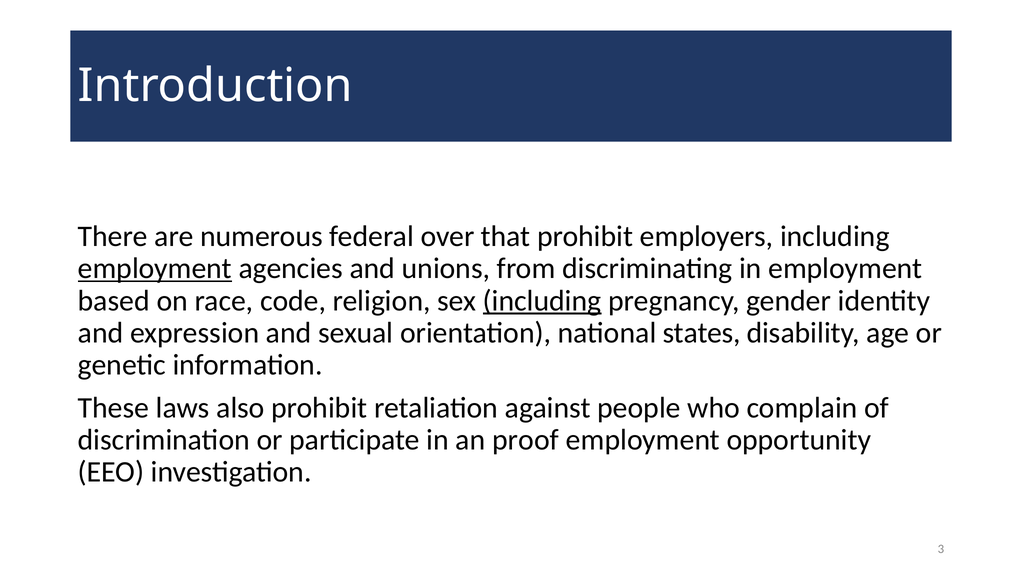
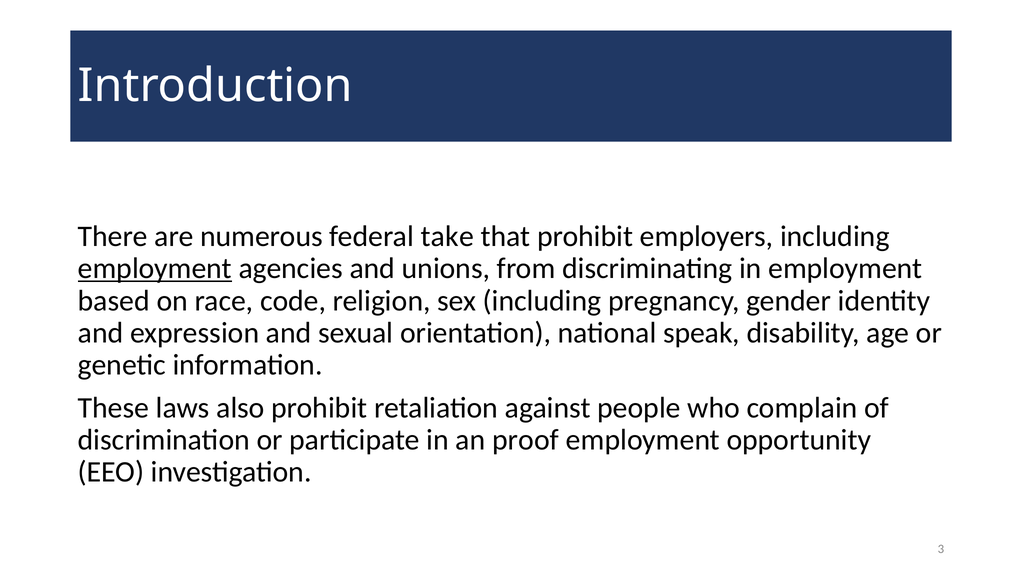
over: over -> take (447, 236)
including underline: present -> none (542, 301)
states: states -> speak (701, 333)
